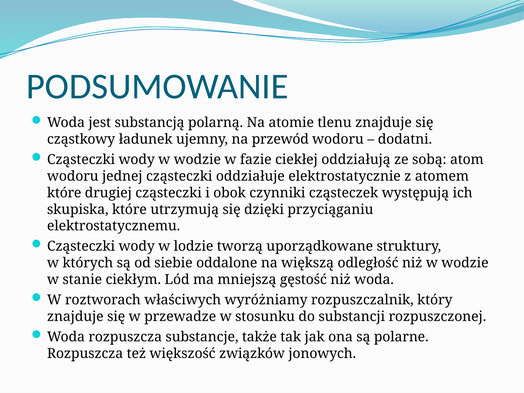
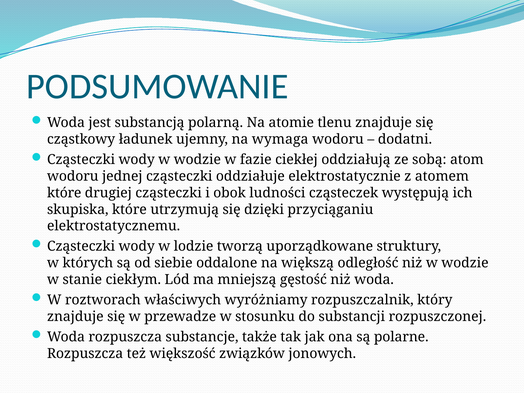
przewód: przewód -> wymaga (280, 139)
czynniki: czynniki -> ludności (277, 193)
